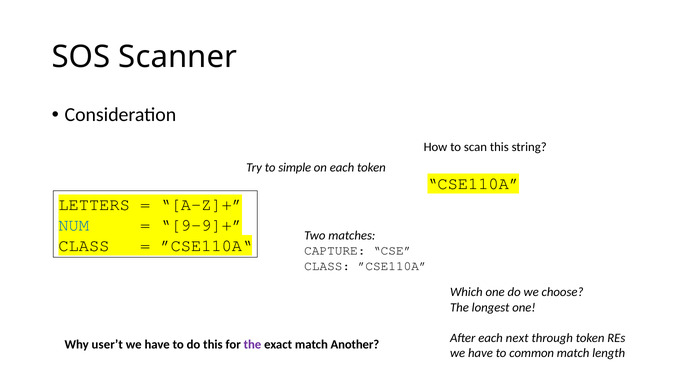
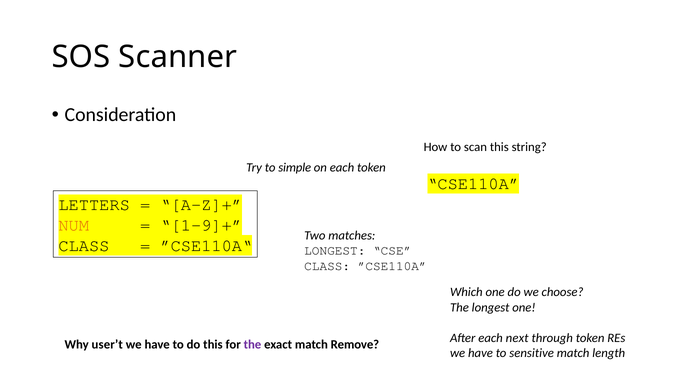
NUM colour: blue -> orange (74, 226)
9-9]+: 9-9]+ -> 1-9]+ (201, 226)
CAPTURE: CAPTURE -> LONGEST (335, 251)
Another: Another -> Remove (355, 345)
common: common -> sensitive (532, 354)
